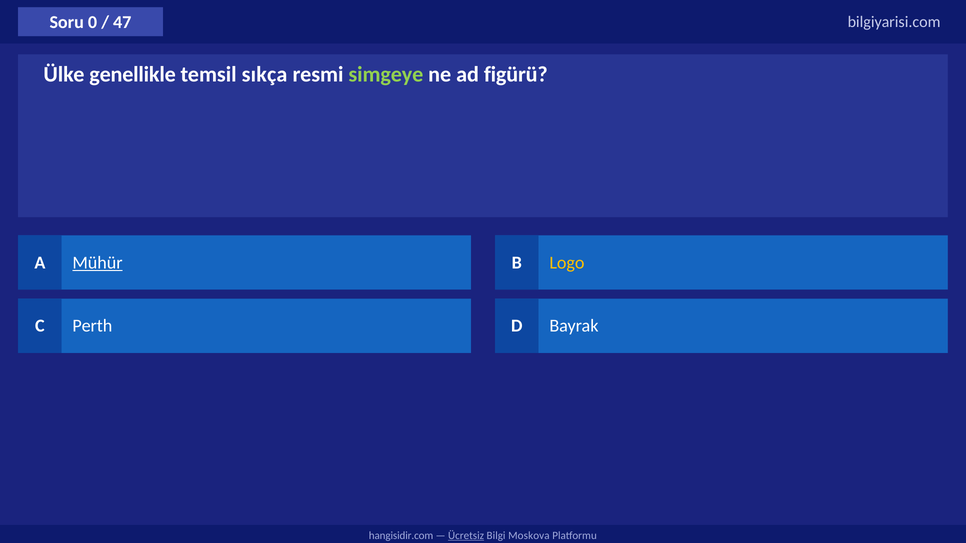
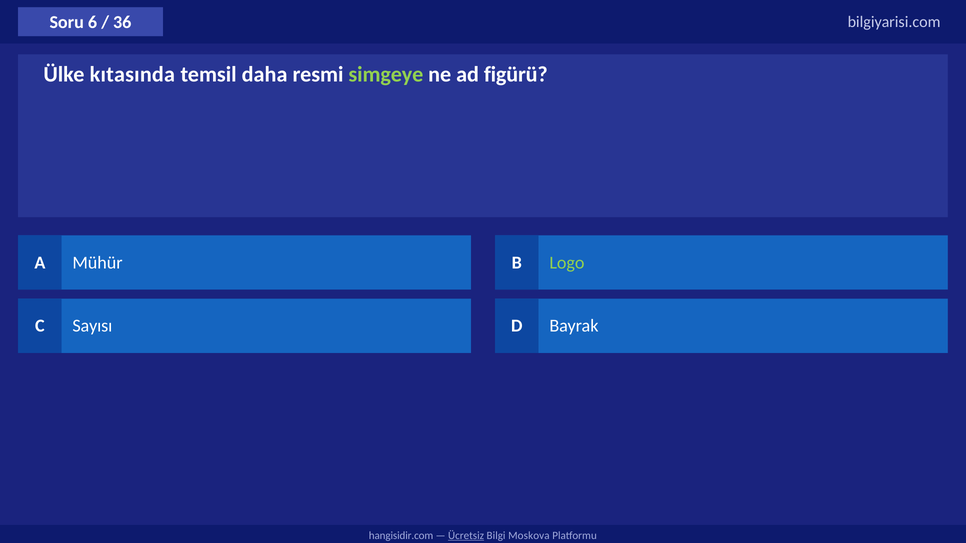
0: 0 -> 6 (93, 22)
47: 47 -> 36 (122, 22)
genellikle: genellikle -> kıtasında (132, 74)
sıkça: sıkça -> daha (265, 74)
Mühür underline: present -> none (98, 263)
Logo colour: yellow -> light green (567, 263)
Perth: Perth -> Sayısı (92, 326)
